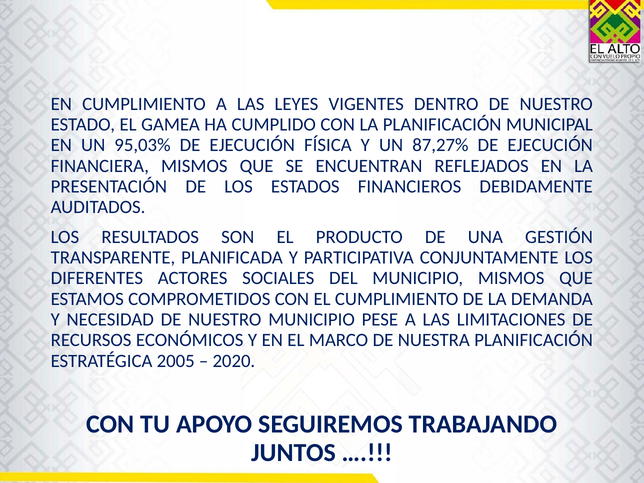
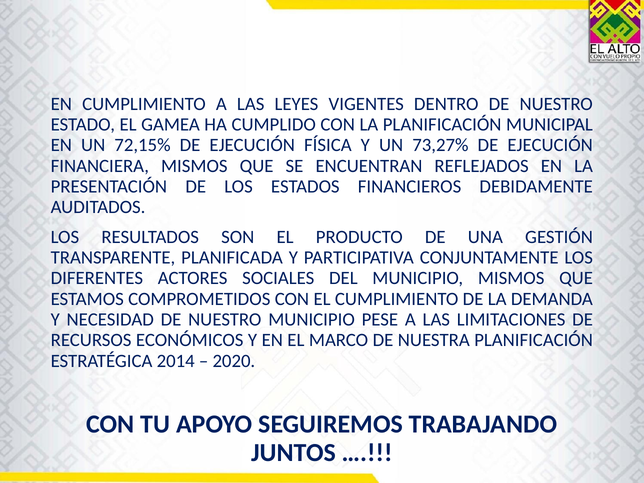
95,03%: 95,03% -> 72,15% (142, 145)
87,27%: 87,27% -> 73,27% (440, 145)
2005: 2005 -> 2014 (176, 361)
